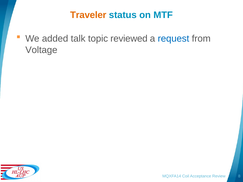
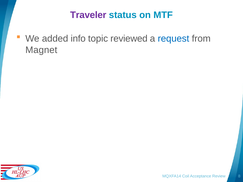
Traveler colour: orange -> purple (88, 15)
talk: talk -> info (78, 39)
Voltage: Voltage -> Magnet (41, 50)
